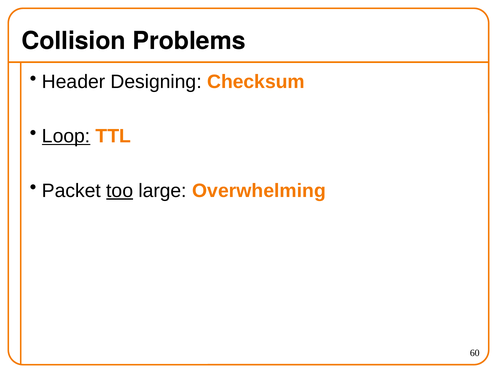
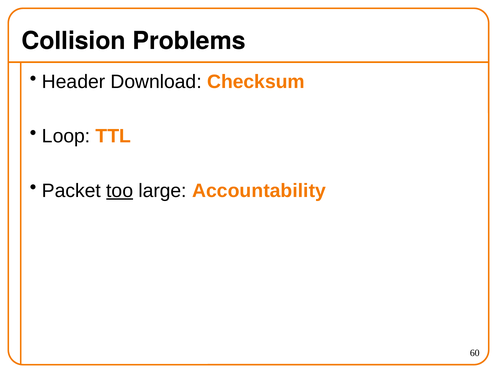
Designing: Designing -> Download (156, 82)
Loop underline: present -> none (66, 136)
Overwhelming: Overwhelming -> Accountability (259, 191)
